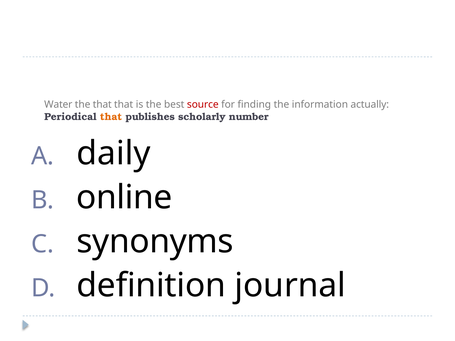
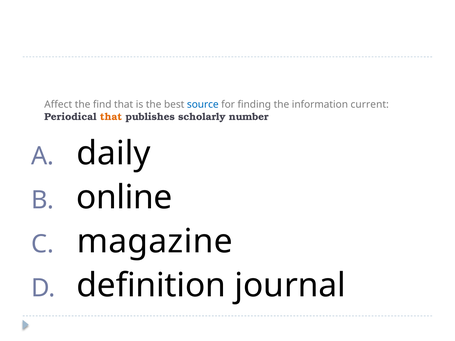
Water: Water -> Affect (58, 105)
the that: that -> find (102, 105)
source colour: red -> blue (203, 105)
actually: actually -> current (370, 105)
synonyms: synonyms -> magazine (155, 242)
